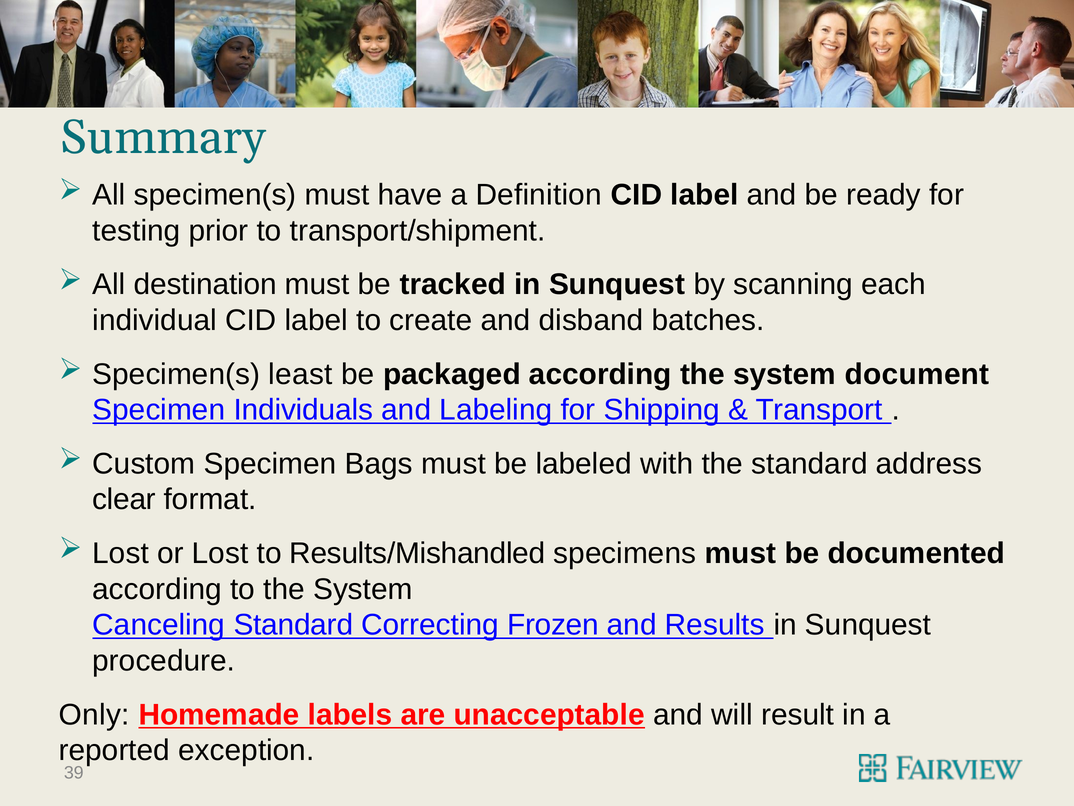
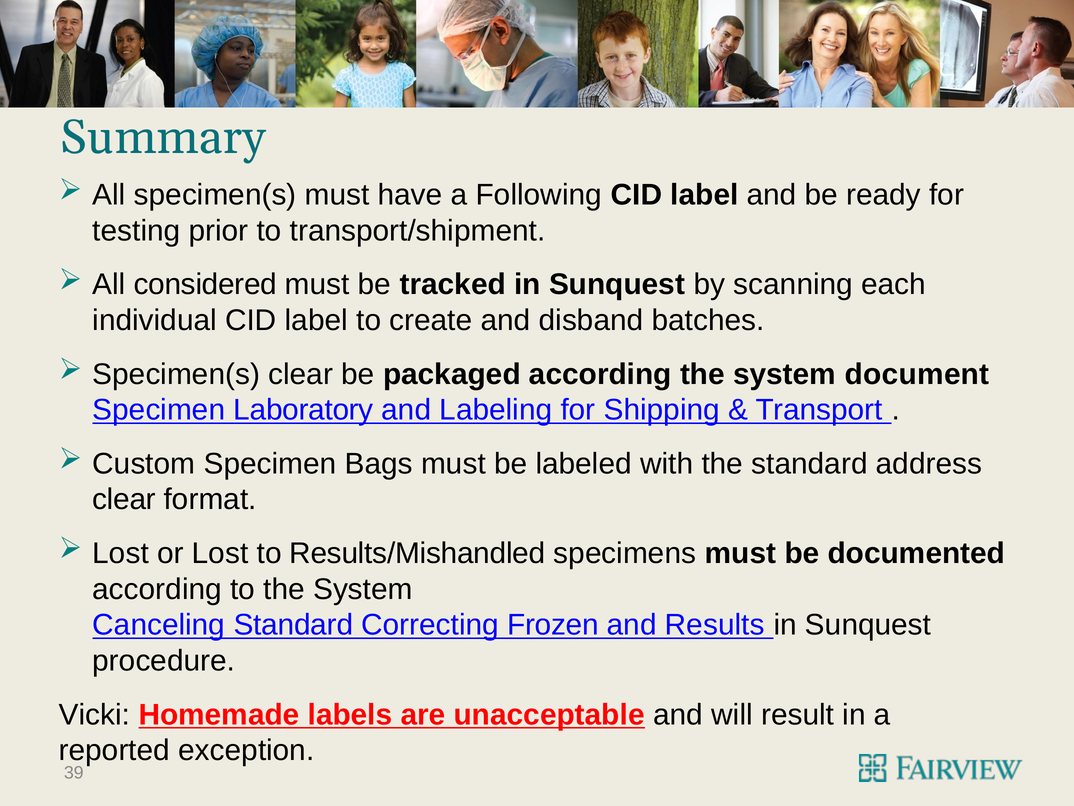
Definition: Definition -> Following (539, 195)
destination: destination -> considered (205, 284)
Specimen(s least: least -> clear (301, 374)
Individuals: Individuals -> Laboratory (303, 410)
Only: Only -> Vicki (94, 714)
